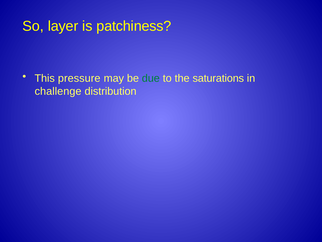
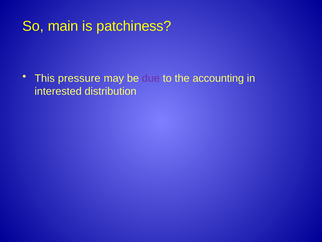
layer: layer -> main (63, 26)
due colour: green -> purple (151, 78)
saturations: saturations -> accounting (218, 78)
challenge: challenge -> interested (58, 91)
